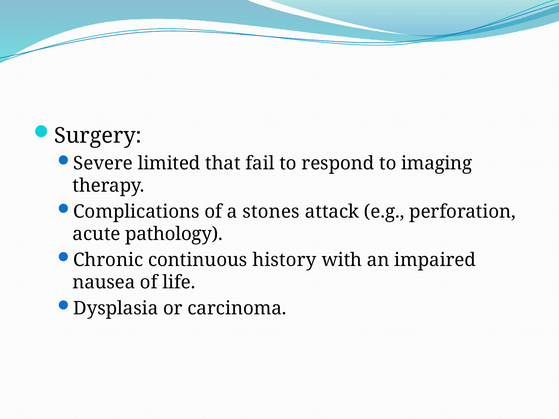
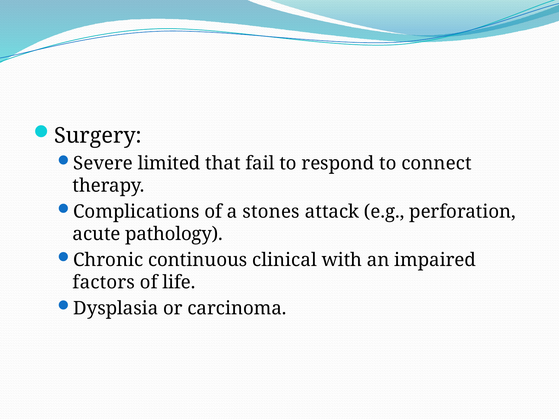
imaging: imaging -> connect (437, 163)
history: history -> clinical (284, 260)
nausea: nausea -> factors (104, 283)
